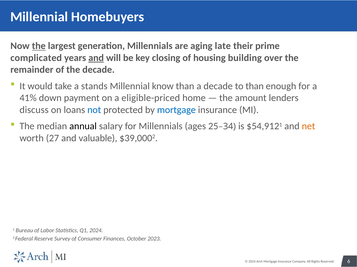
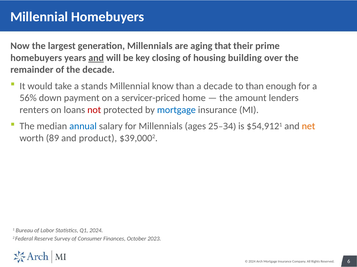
the underline: present -> none (39, 46)
late: late -> that (223, 46)
complicated: complicated -> homebuyers (36, 58)
41%: 41% -> 56% (28, 98)
eligible-priced: eligible-priced -> servicer-priced (151, 98)
discuss: discuss -> renters (34, 110)
not colour: blue -> red (94, 110)
annual colour: black -> blue (83, 127)
27: 27 -> 89 (53, 138)
valuable: valuable -> product (98, 138)
